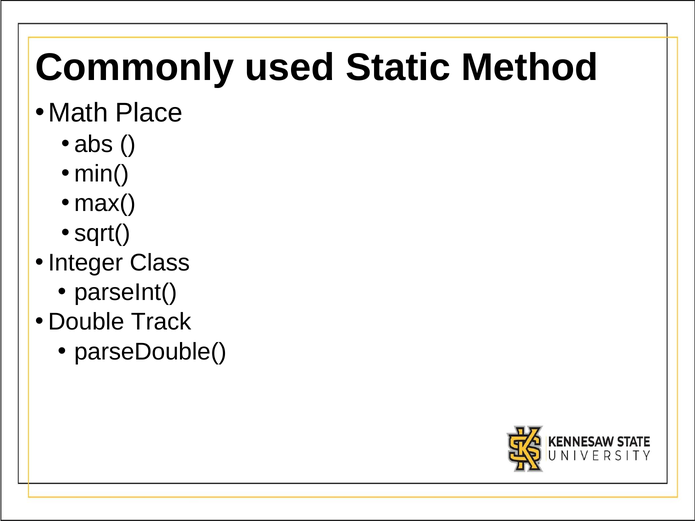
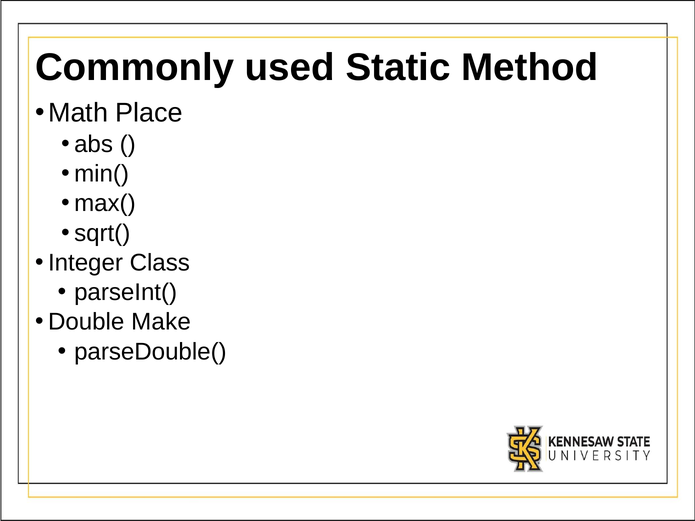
Track: Track -> Make (161, 322)
